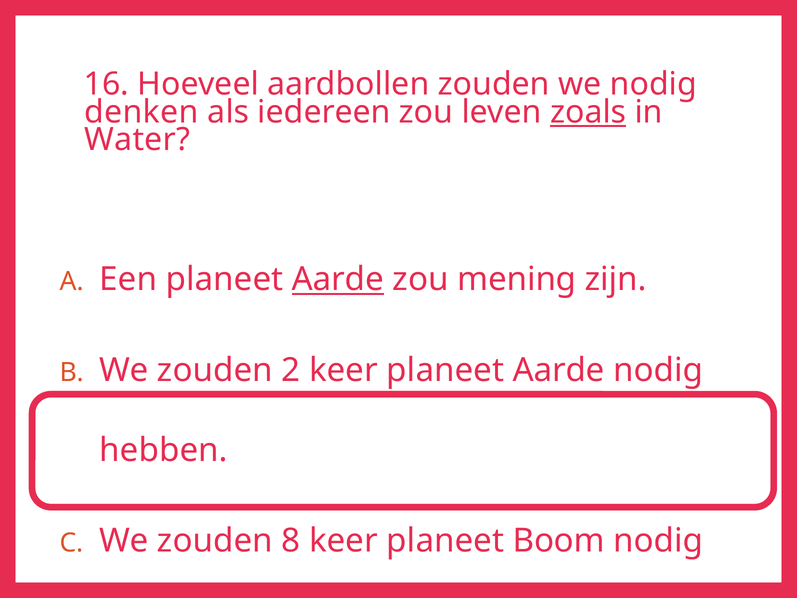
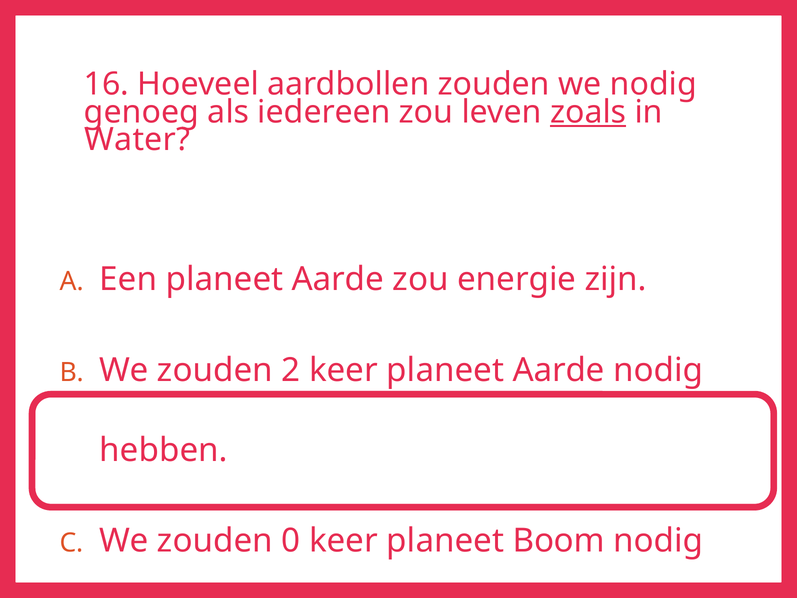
denken: denken -> genoeg (141, 112)
Aarde underline: present -> none (338, 279)
mening: mening -> energie (517, 279)
8: 8 -> 0 (291, 541)
